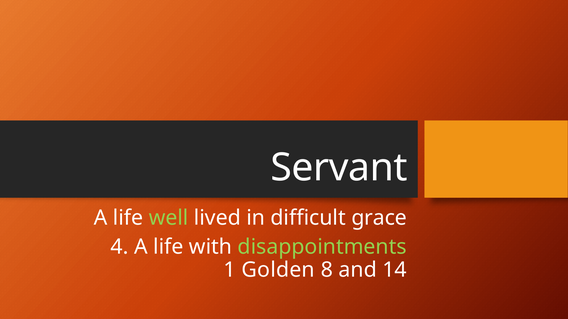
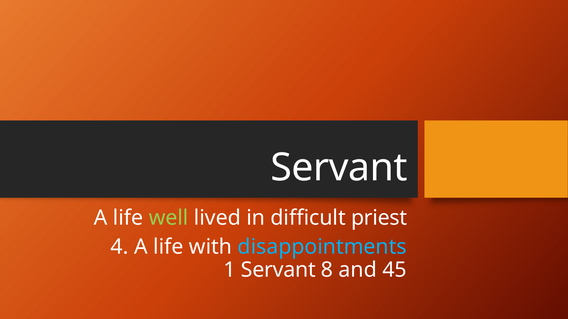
grace: grace -> priest (379, 218)
disappointments colour: light green -> light blue (322, 247)
1 Golden: Golden -> Servant (278, 270)
14: 14 -> 45 (395, 270)
